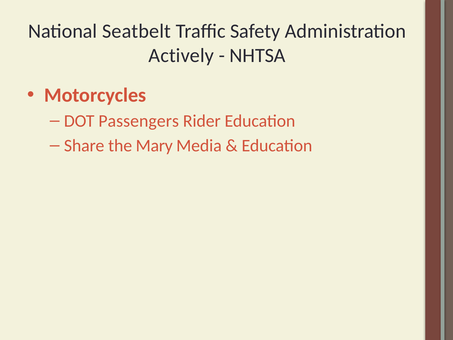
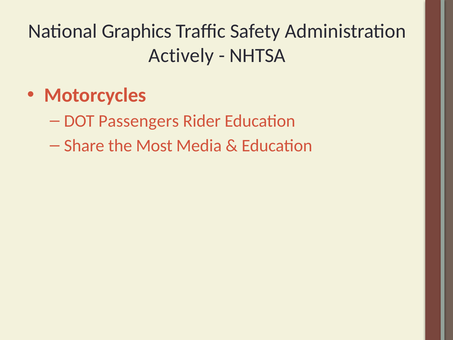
Seatbelt: Seatbelt -> Graphics (137, 31)
Mary: Mary -> Most (154, 146)
